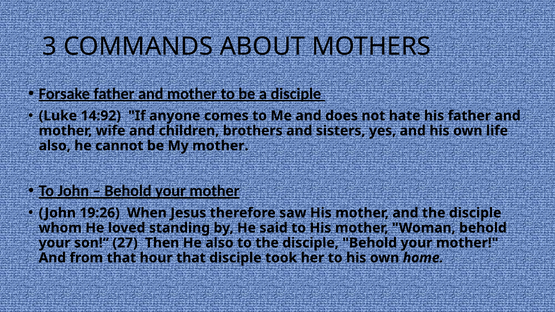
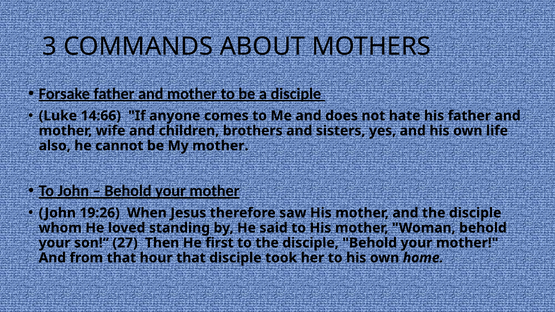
14:92: 14:92 -> 14:66 (101, 116)
He also: also -> first (220, 243)
